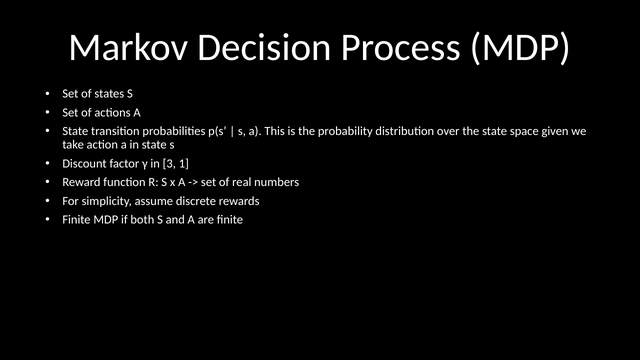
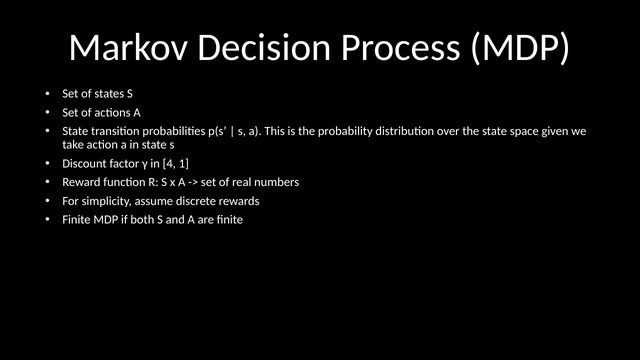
3: 3 -> 4 (169, 163)
